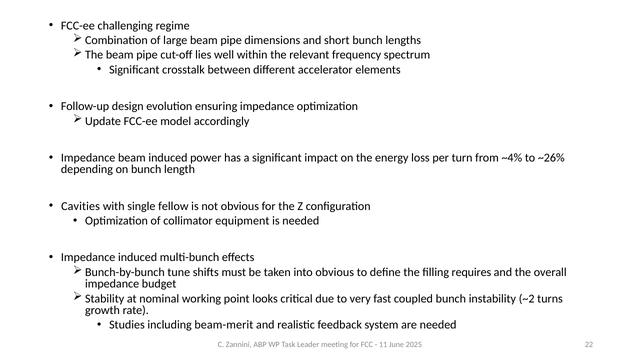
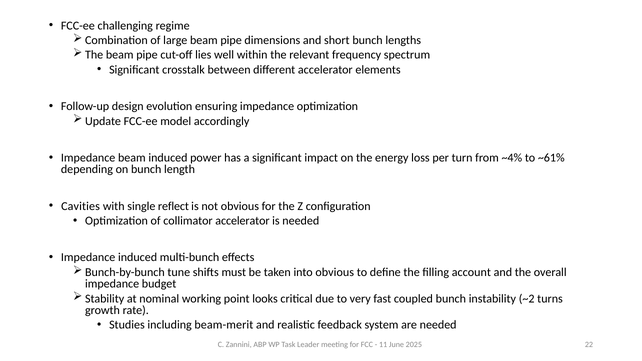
~26%: ~26% -> ~61% (551, 158)
fellow: fellow -> reflect (173, 206)
collimator equipment: equipment -> accelerator (242, 221)
requires: requires -> account (471, 272)
